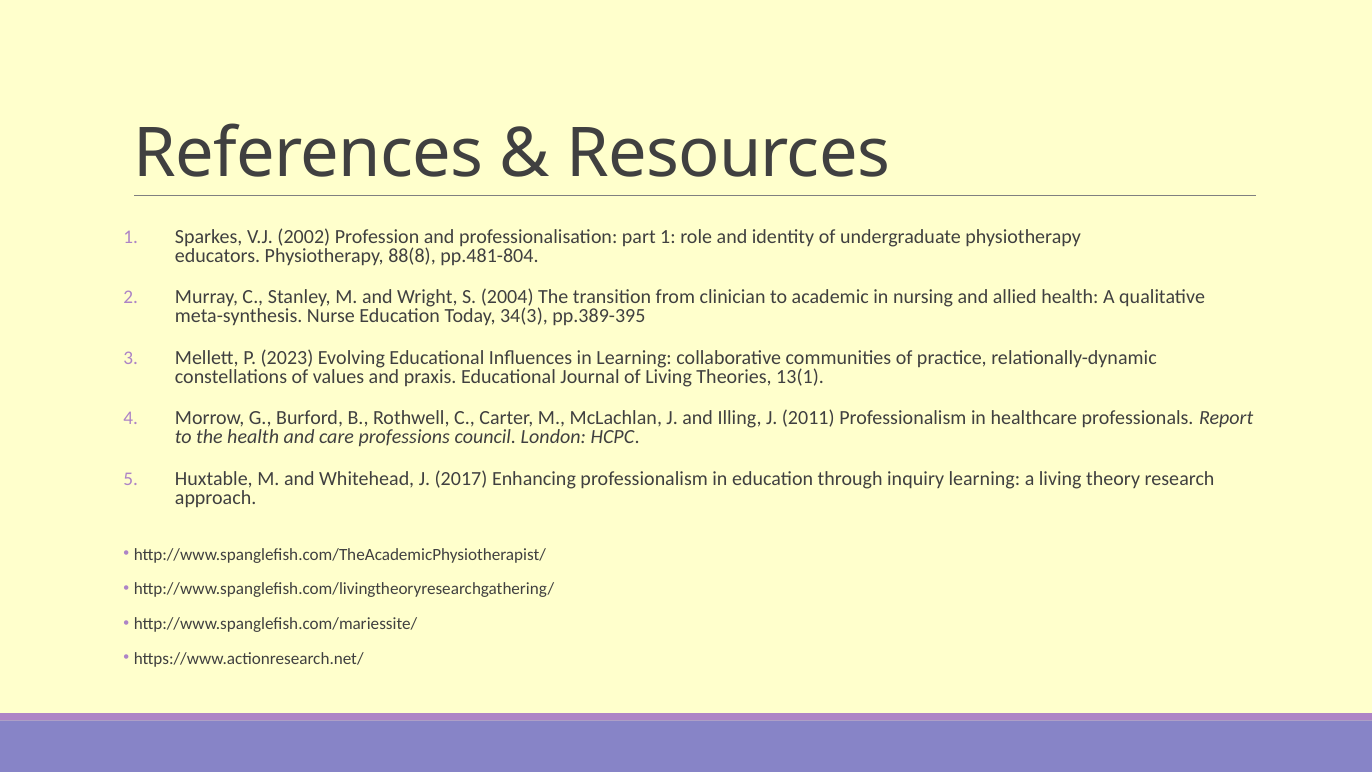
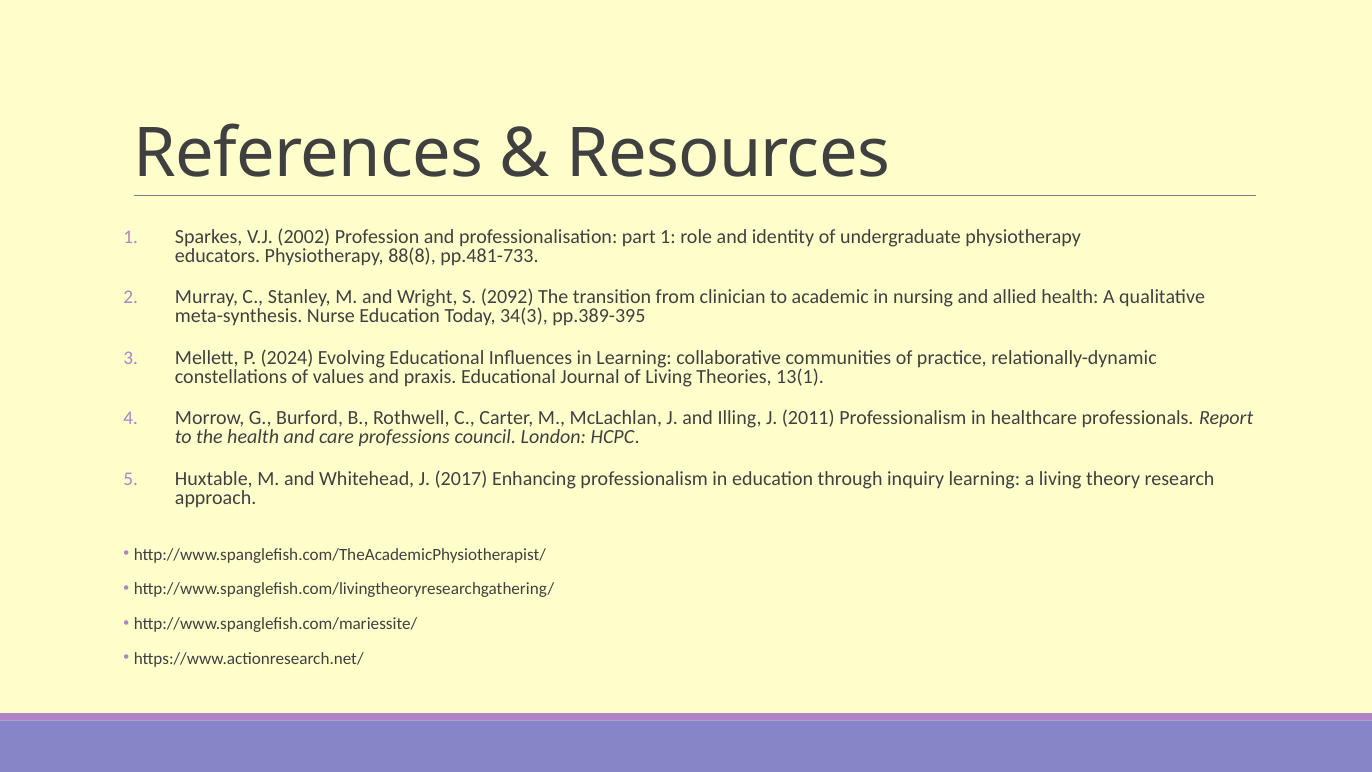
pp.481-804: pp.481-804 -> pp.481-733 (489, 256)
2004: 2004 -> 2092 (507, 297)
2023: 2023 -> 2024 (287, 357)
